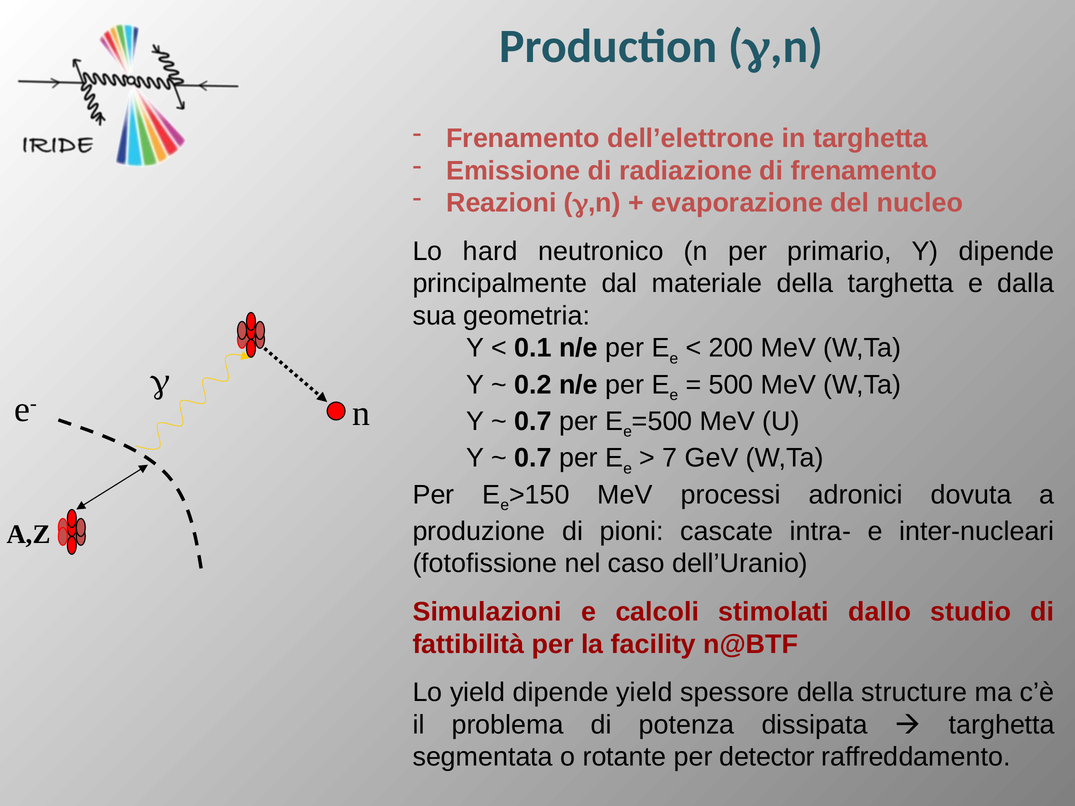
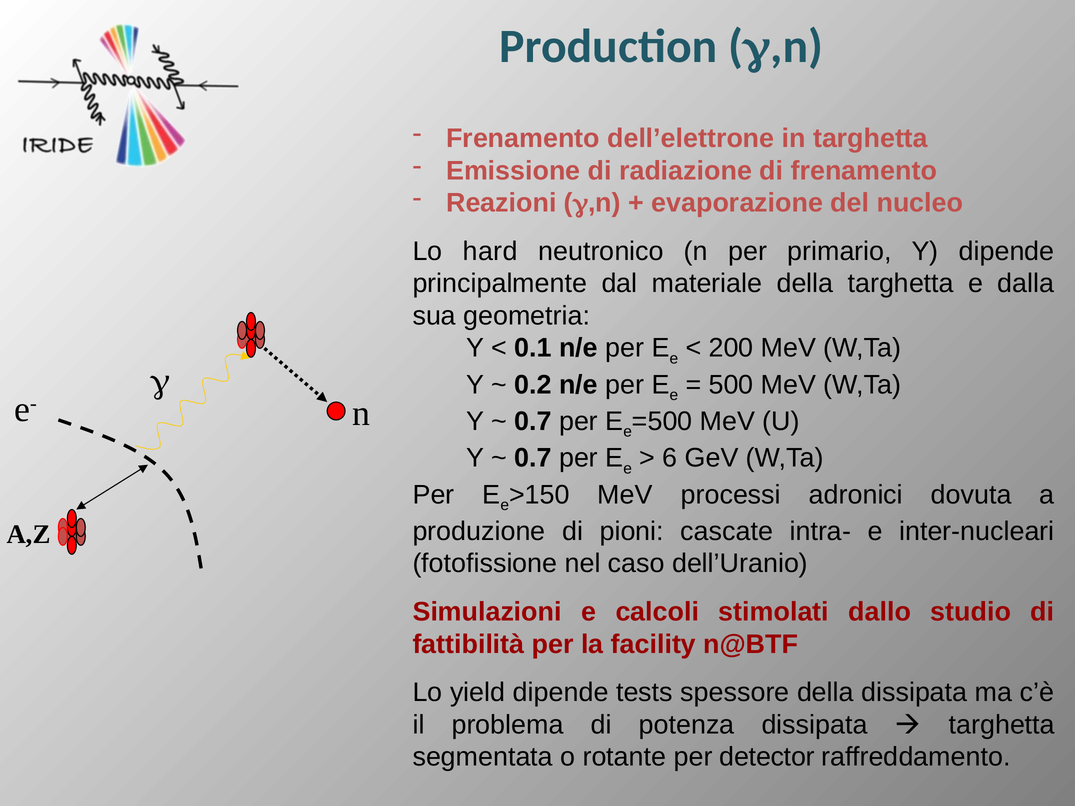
7: 7 -> 6 (670, 458)
dipende yield: yield -> tests (644, 693)
della structure: structure -> dissipata (914, 693)
